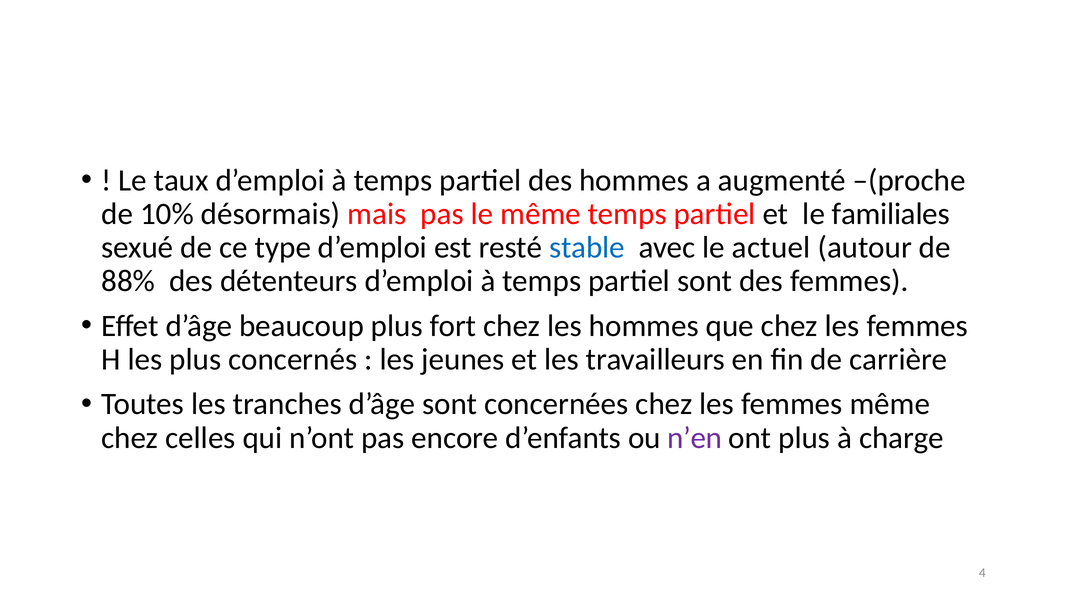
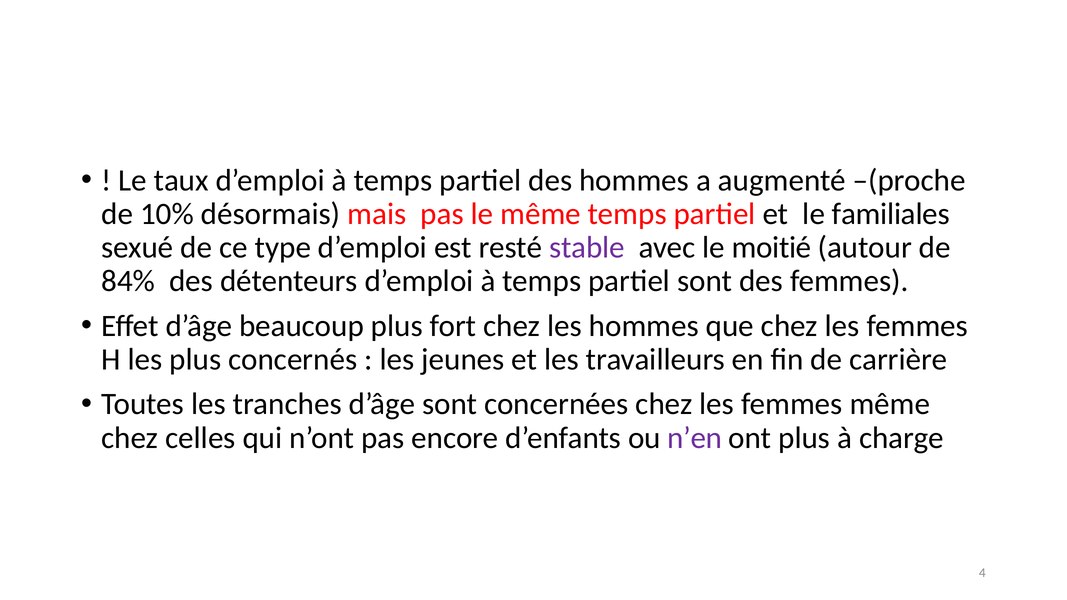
stable colour: blue -> purple (587, 248)
actuel: actuel -> moitié (771, 248)
88%: 88% -> 84% (128, 281)
